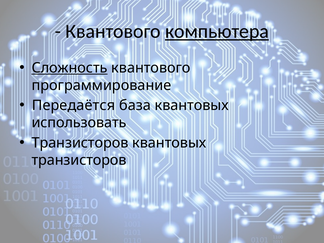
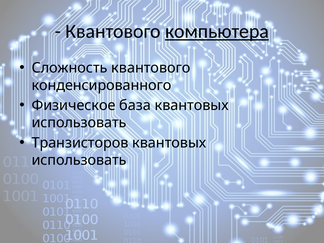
Сложность underline: present -> none (70, 68)
программирование: программирование -> конденсированного (101, 85)
Передаётся: Передаётся -> Физическое (74, 105)
транзисторов: транзисторов -> использовать (79, 160)
